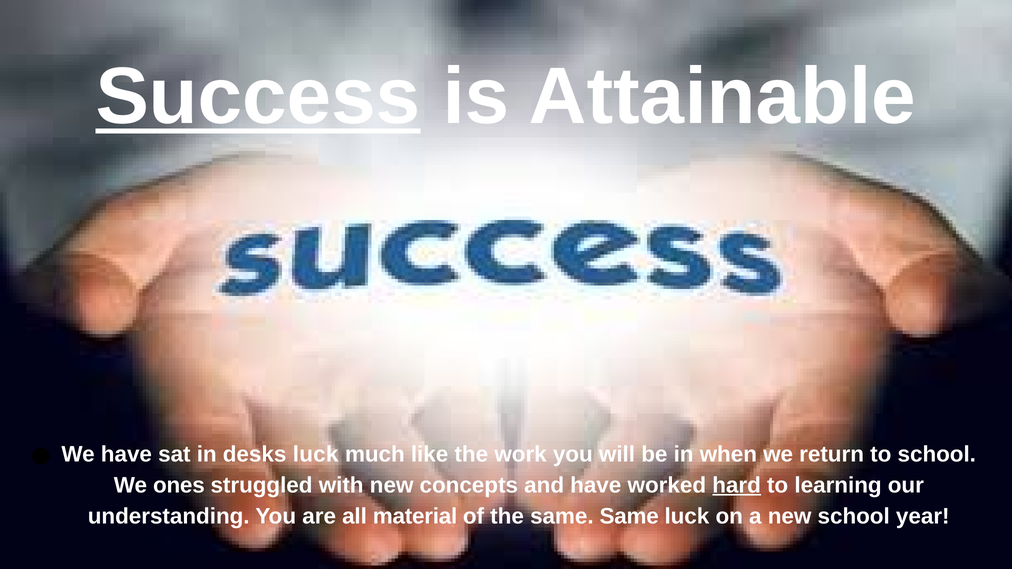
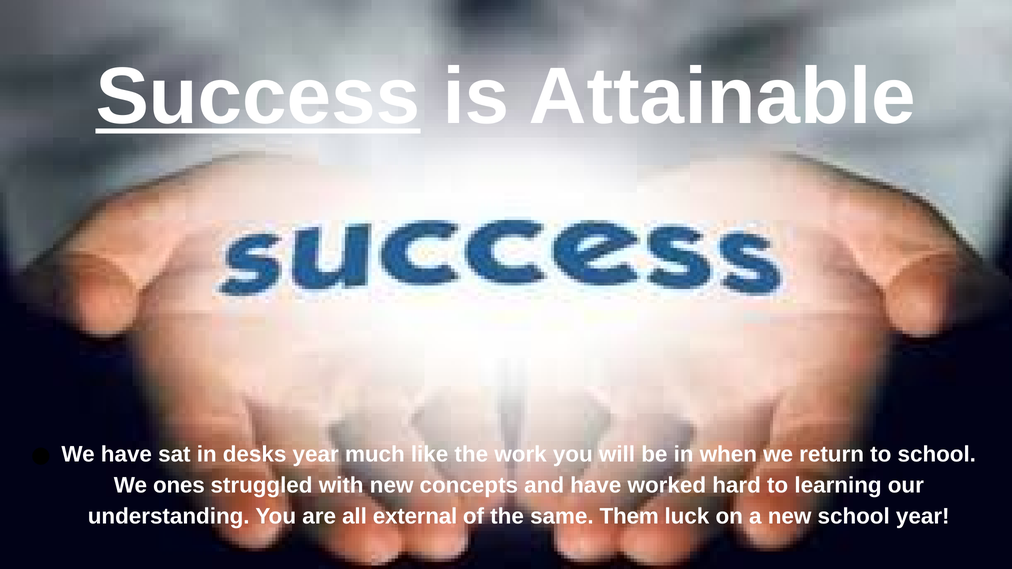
desks luck: luck -> year (316, 454)
hard underline: present -> none (737, 485)
material: material -> external (415, 516)
same Same: Same -> Them (629, 516)
